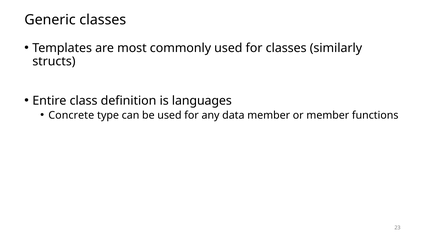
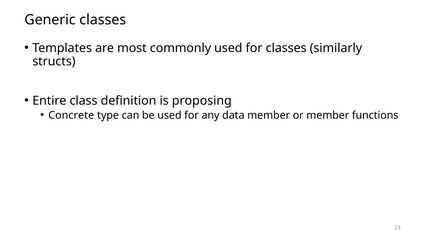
languages: languages -> proposing (202, 101)
